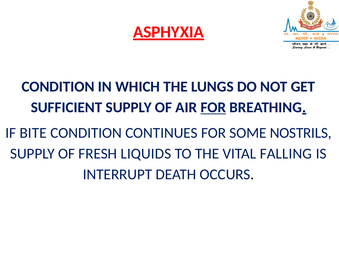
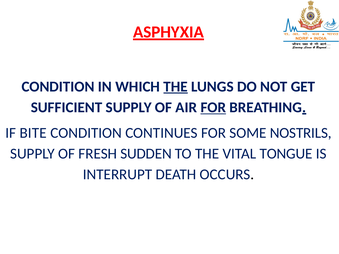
THE underline: none -> present (176, 87)
LIQUIDS: LIQUIDS -> SUDDEN (146, 154)
FALLING: FALLING -> TONGUE (286, 154)
